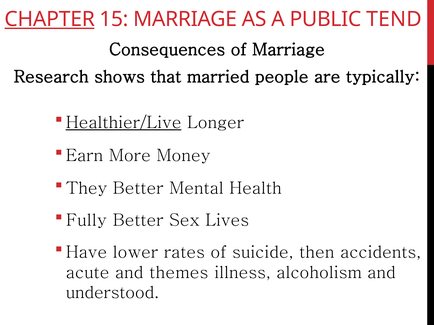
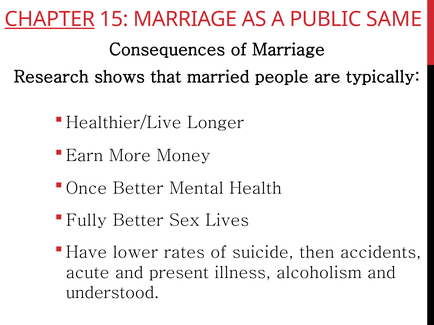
TEND: TEND -> SAME (394, 19)
Healthier/Live underline: present -> none (124, 123)
They: They -> Once (86, 189)
themes: themes -> present (179, 273)
